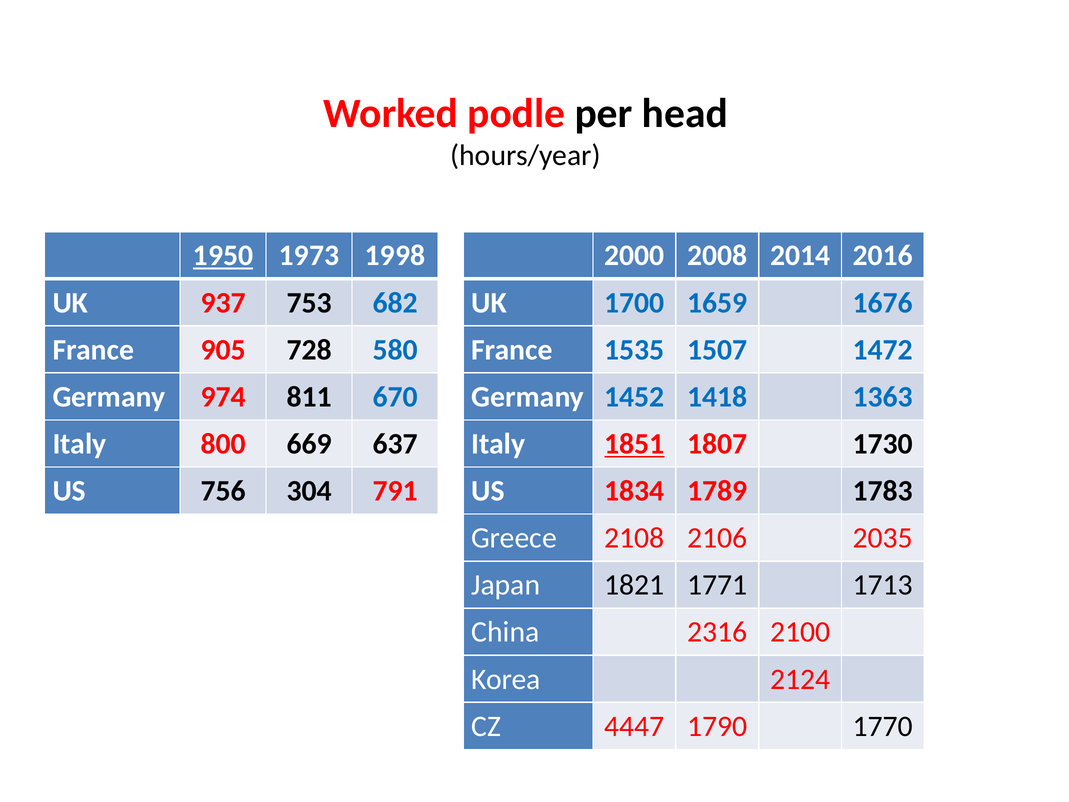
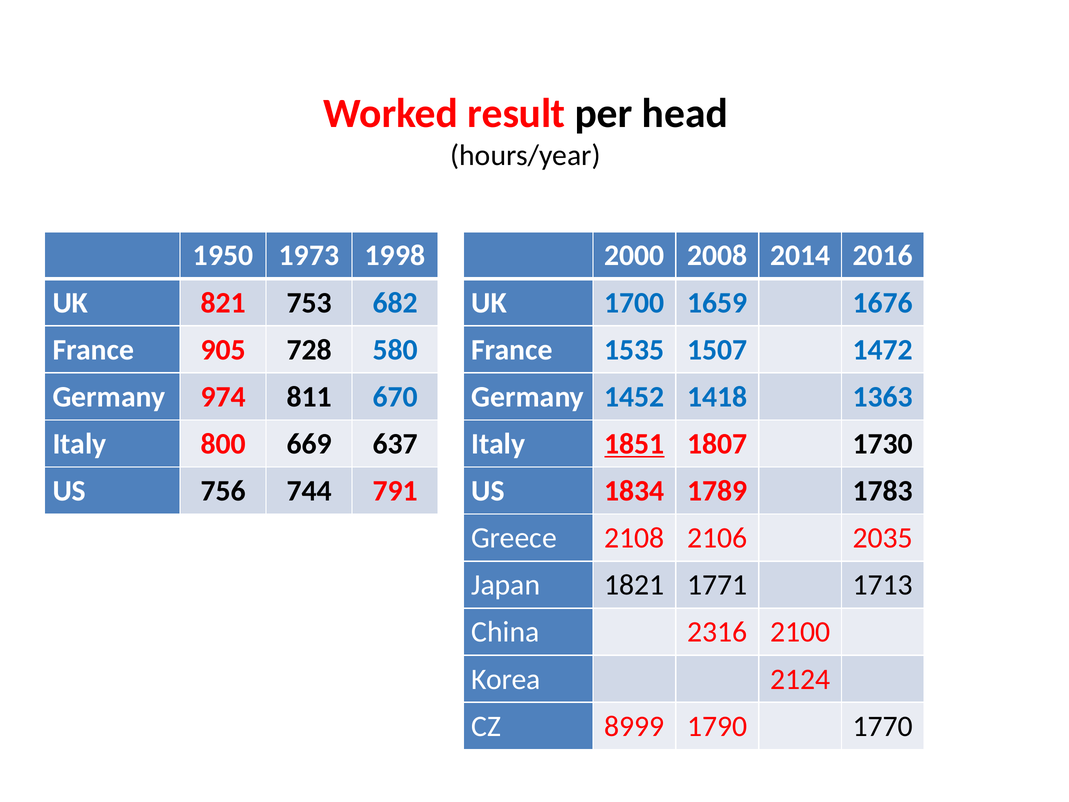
podle: podle -> result (516, 113)
1950 underline: present -> none (223, 256)
937: 937 -> 821 (223, 303)
304: 304 -> 744 (309, 491)
4447: 4447 -> 8999 (634, 726)
